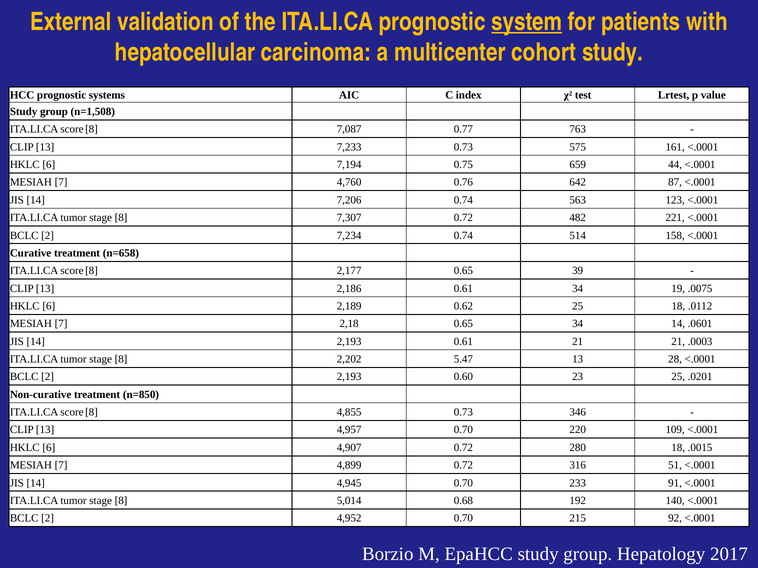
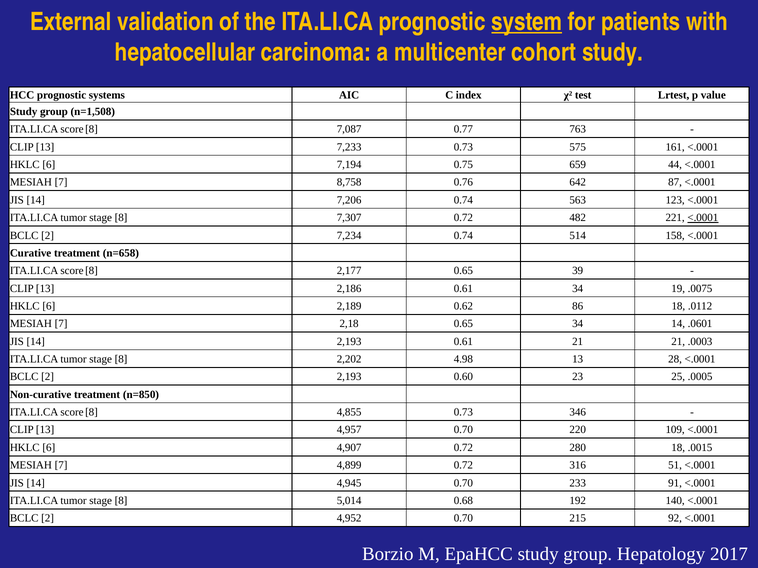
4,760: 4,760 -> 8,758 (349, 182)
<.0001 underline: none -> present (703, 218)
0.62 25: 25 -> 86 (578, 306)
5.47: 5.47 -> 4.98 (463, 359)
.0201: .0201 -> .0005 (700, 377)
